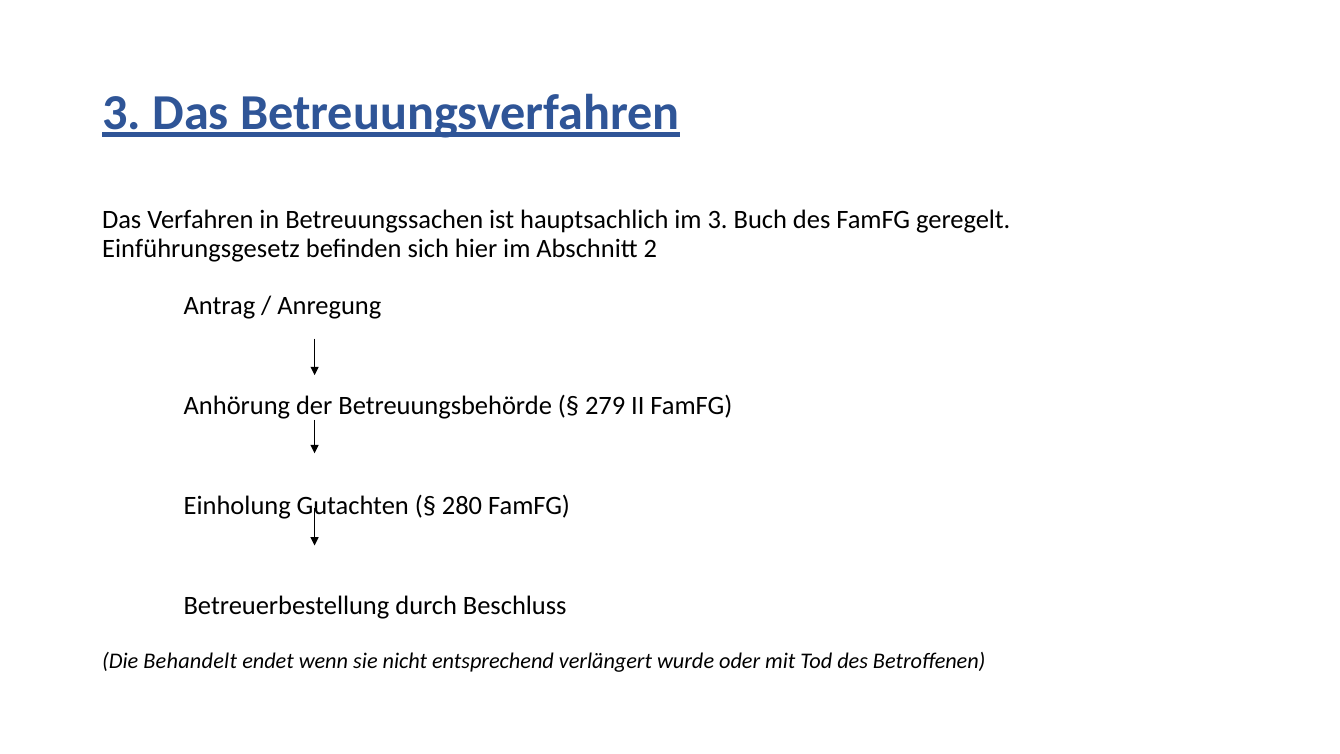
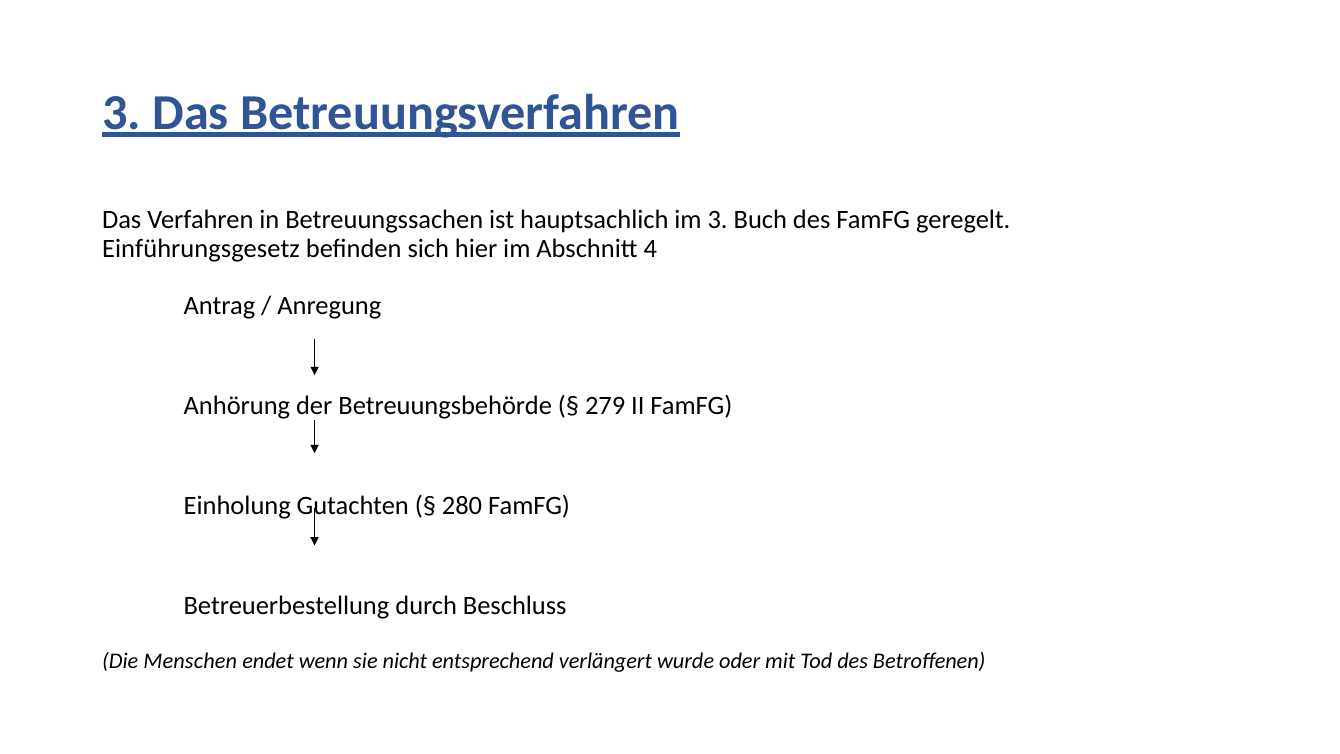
2: 2 -> 4 (650, 248)
Behandelt: Behandelt -> Menschen (190, 661)
